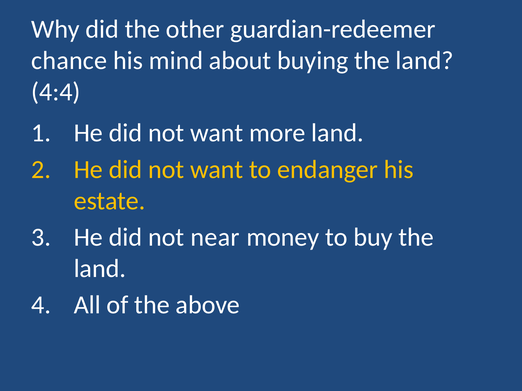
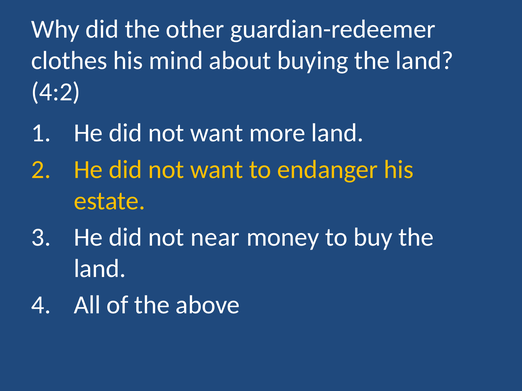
chance: chance -> clothes (69, 61)
4:4: 4:4 -> 4:2 (56, 92)
